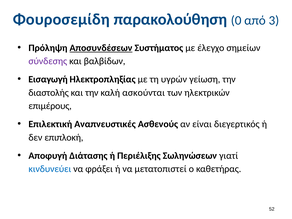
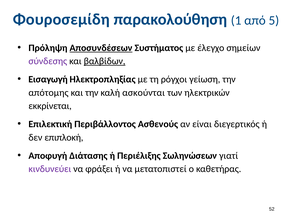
0: 0 -> 1 (236, 20)
3: 3 -> 5 (274, 20)
βαλβίδων underline: none -> present (105, 61)
υγρών: υγρών -> ρόγχοι (174, 79)
διαστολής: διαστολής -> απότομης (48, 93)
επιμέρους: επιμέρους -> εκκρίνεται (50, 106)
Αναπνευστικές: Αναπνευστικές -> Περιβάλλοντος (105, 124)
κινδυνεύει colour: blue -> purple (50, 169)
